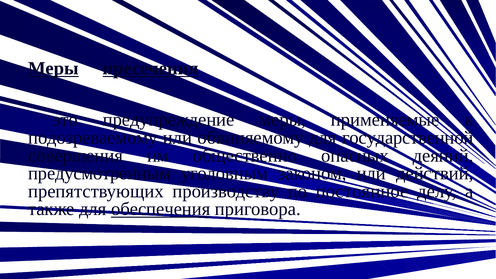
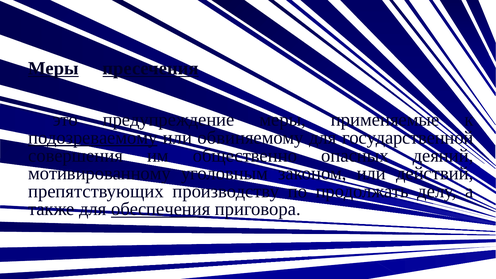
подозреваемому underline: none -> present (93, 138)
предусмотренным: предусмотренным -> мотивированному (99, 173)
постоянное: постоянное -> продолжать (362, 191)
